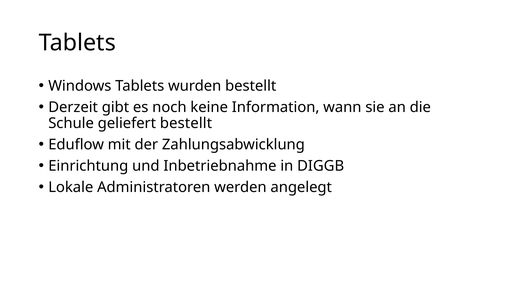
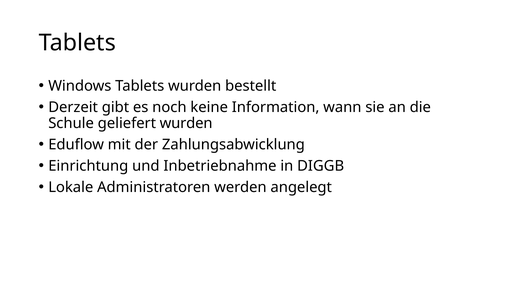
geliefert bestellt: bestellt -> wurden (186, 123)
